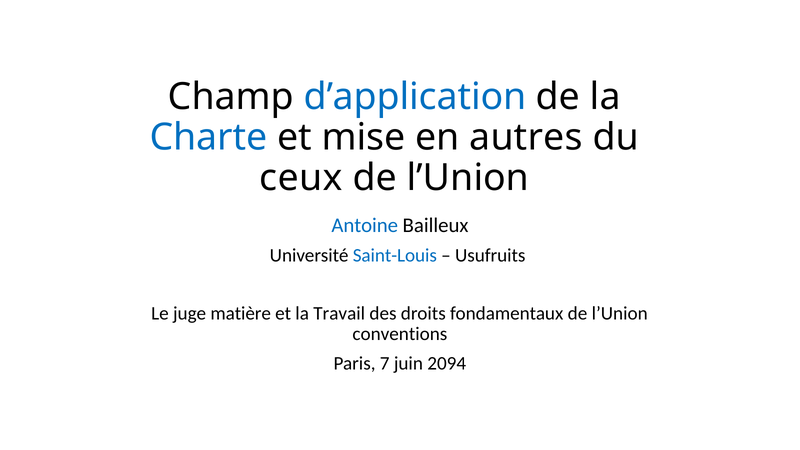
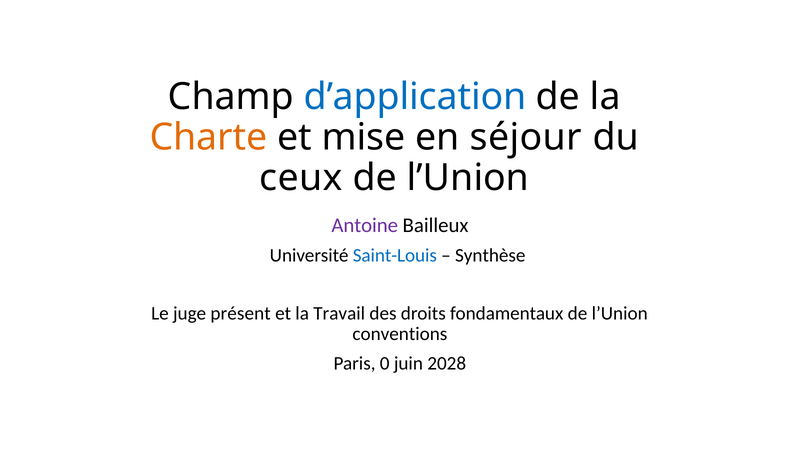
Charte colour: blue -> orange (209, 137)
autres: autres -> séjour (526, 137)
Antoine colour: blue -> purple (365, 225)
Usufruits: Usufruits -> Synthèse (490, 255)
matière: matière -> présent (241, 313)
7: 7 -> 0 (385, 363)
2094: 2094 -> 2028 (447, 363)
